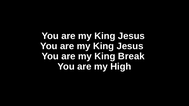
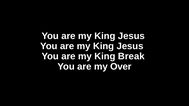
High: High -> Over (121, 67)
